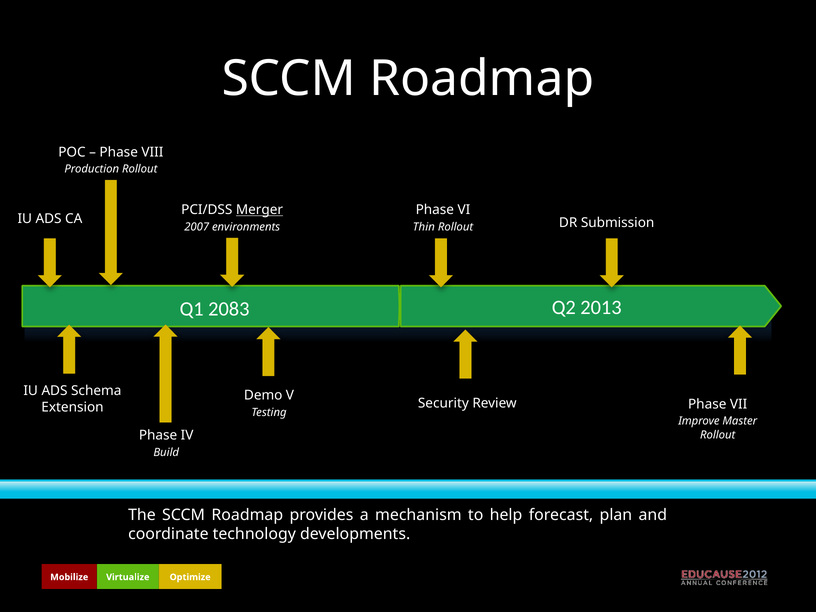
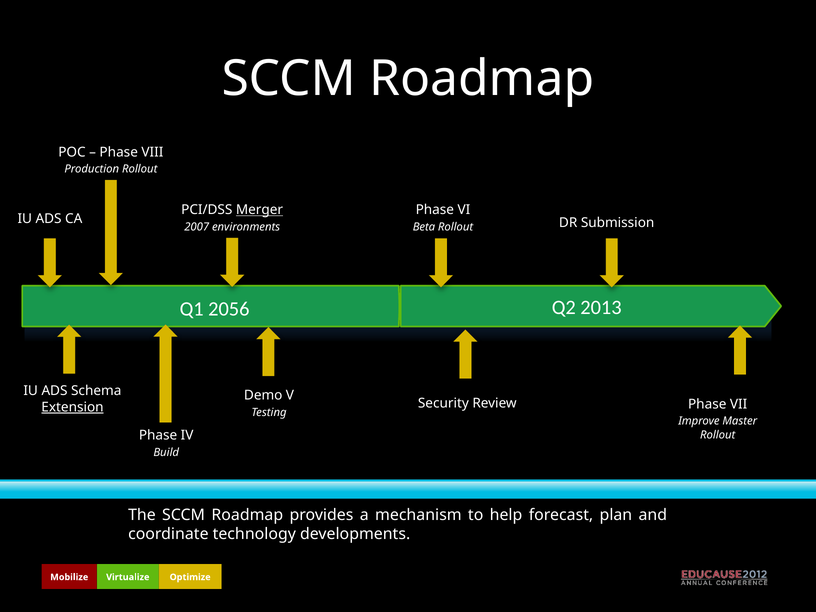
Thin: Thin -> Beta (424, 227)
2083: 2083 -> 2056 (229, 309)
Extension underline: none -> present (72, 407)
